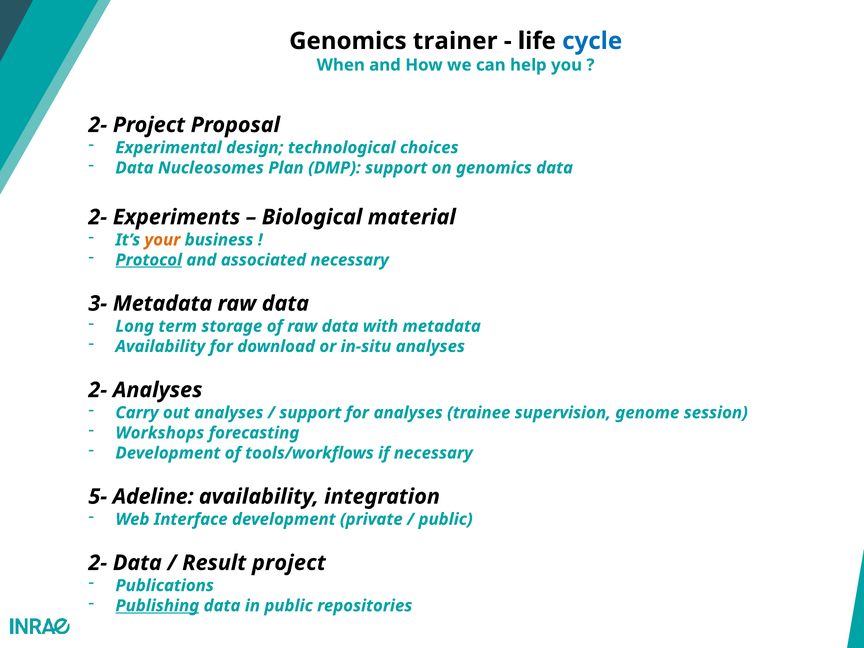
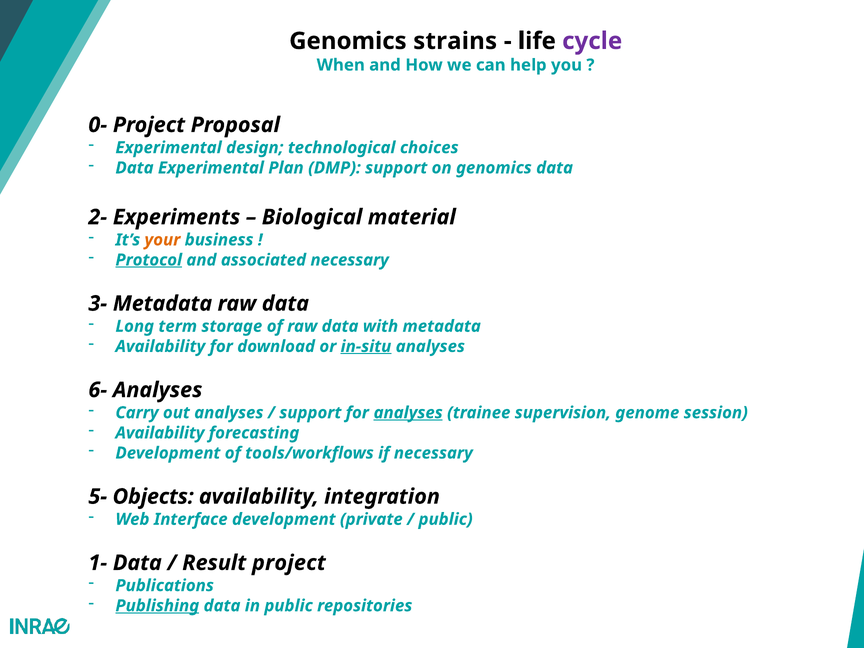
trainer: trainer -> strains (455, 41)
cycle colour: blue -> purple (592, 41)
2-: 2- -> 0- (98, 125)
Data Nucleosomes: Nucleosomes -> Experimental (211, 168)
in-situ underline: none -> present (366, 346)
2-: 2- -> 6- (98, 390)
analyses underline: none -> present (408, 413)
Workshops: Workshops -> Availability (160, 433)
Adeline: Adeline -> Objects (153, 497)
2-: 2- -> 1- (98, 563)
